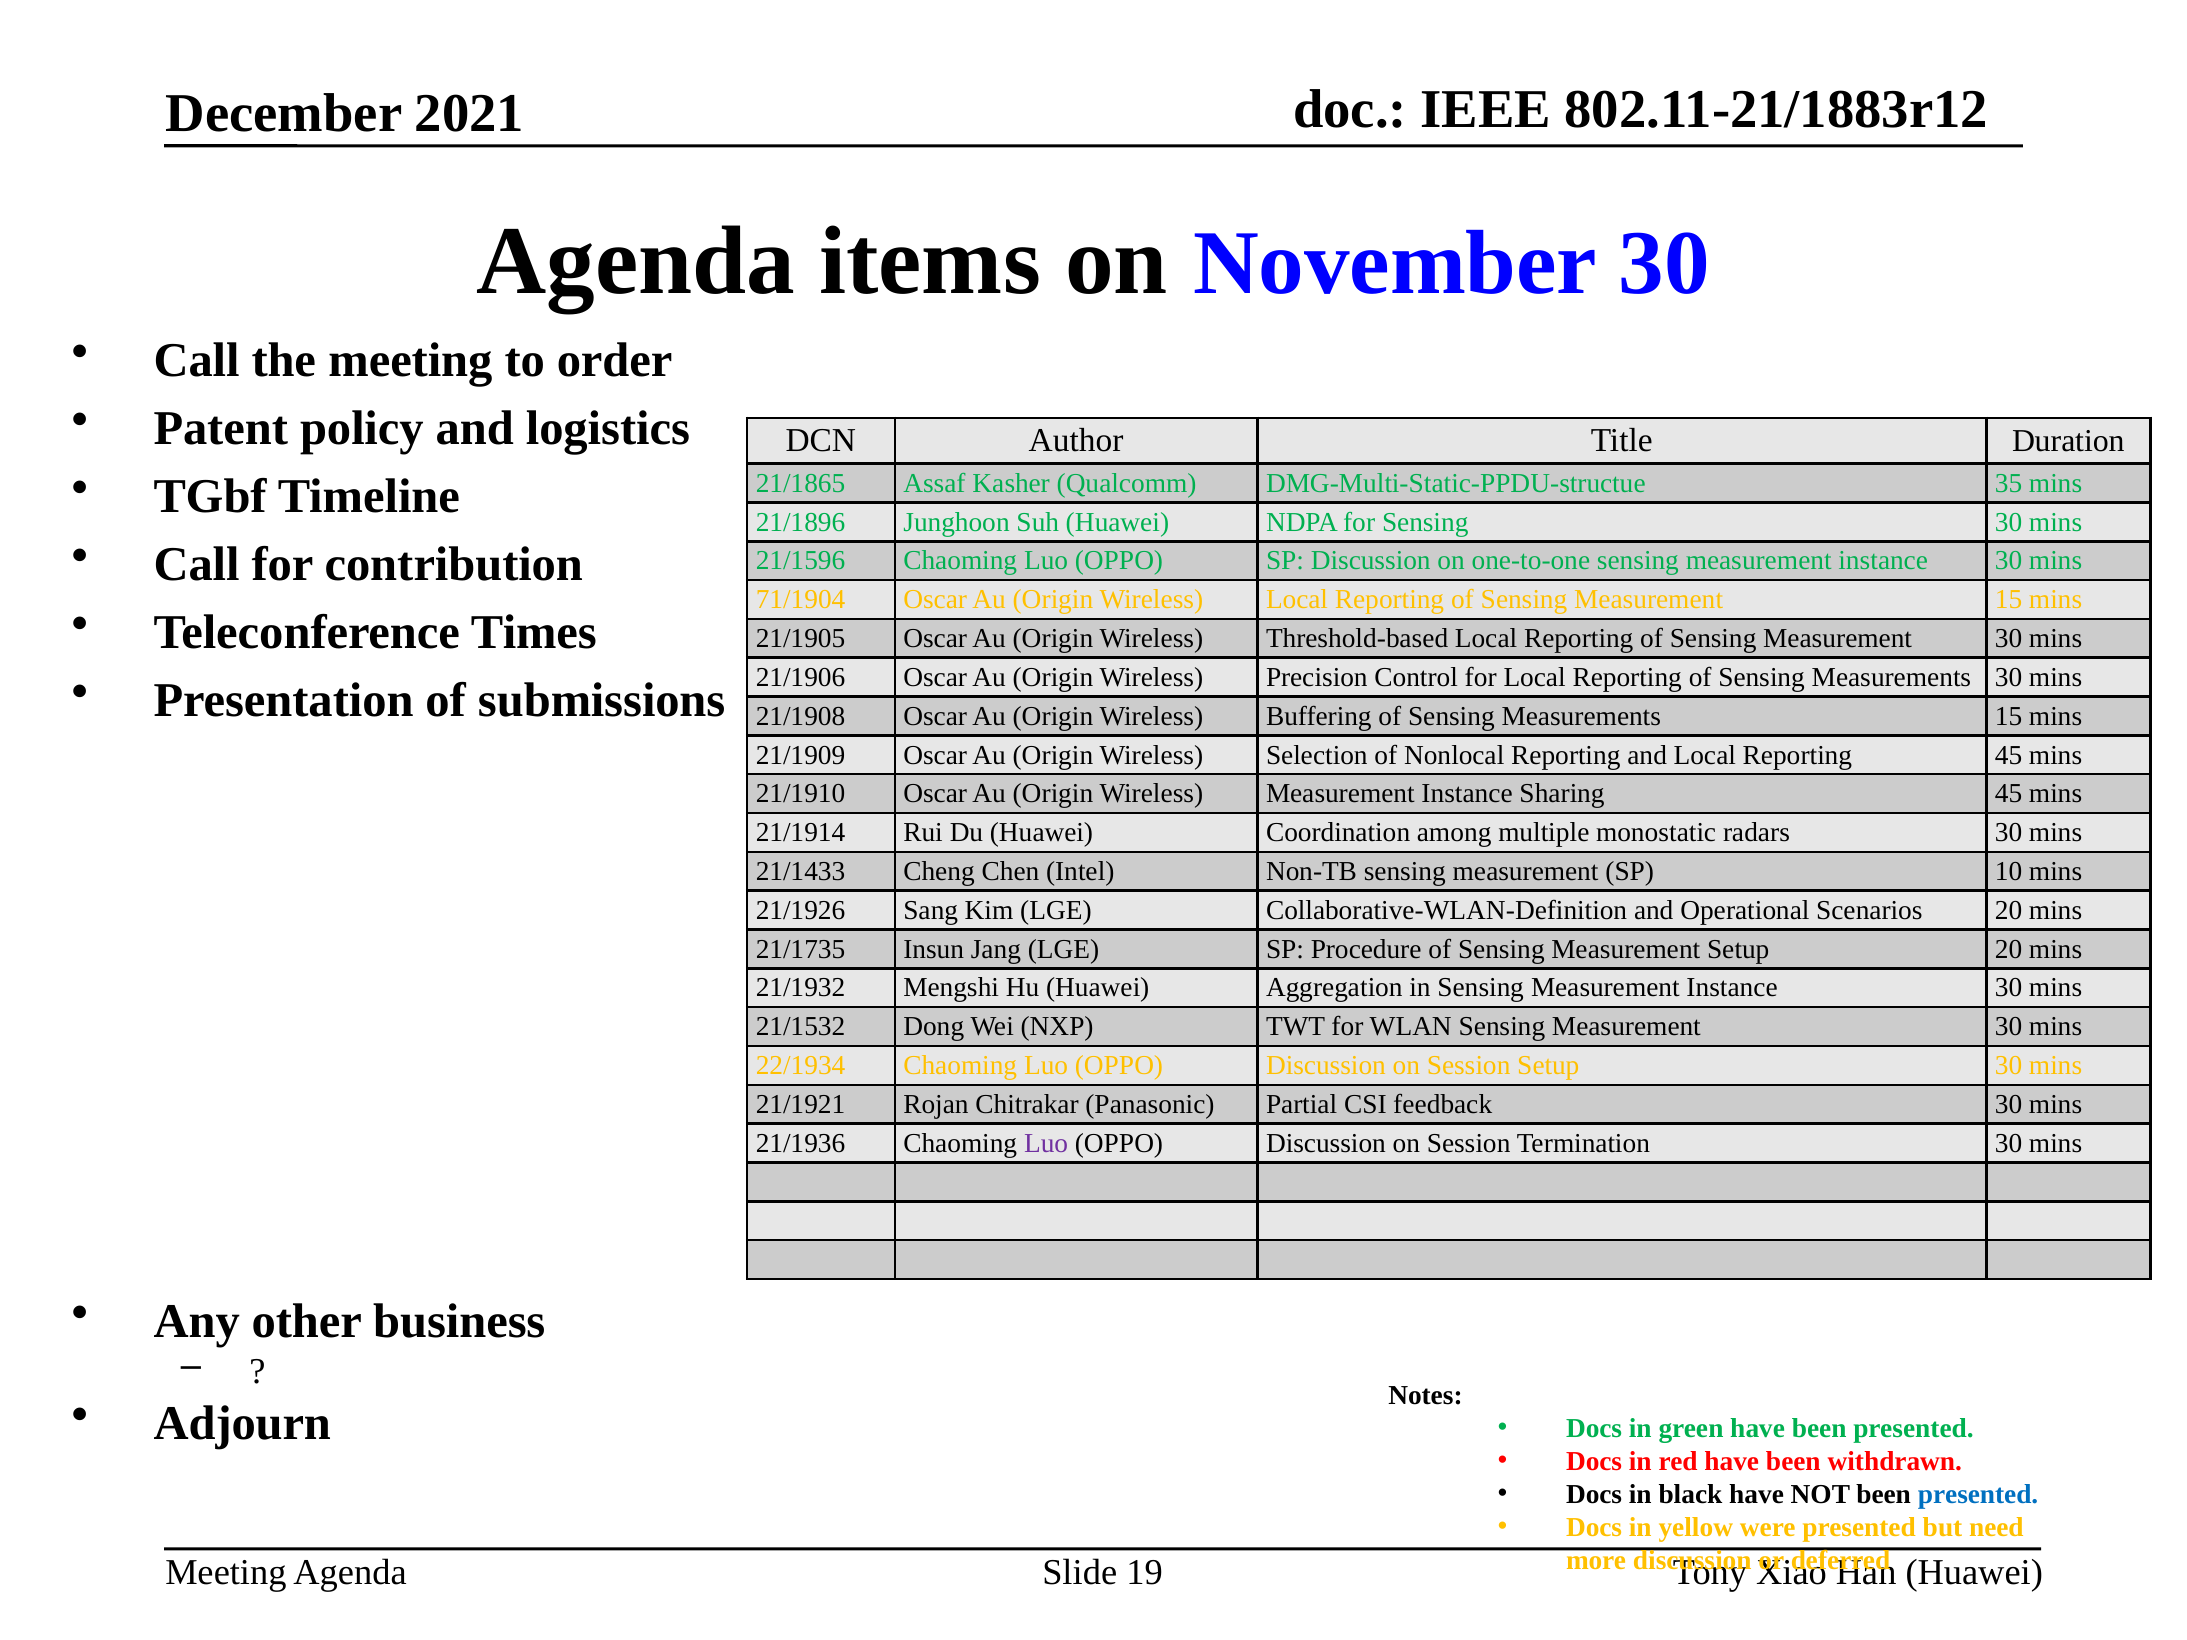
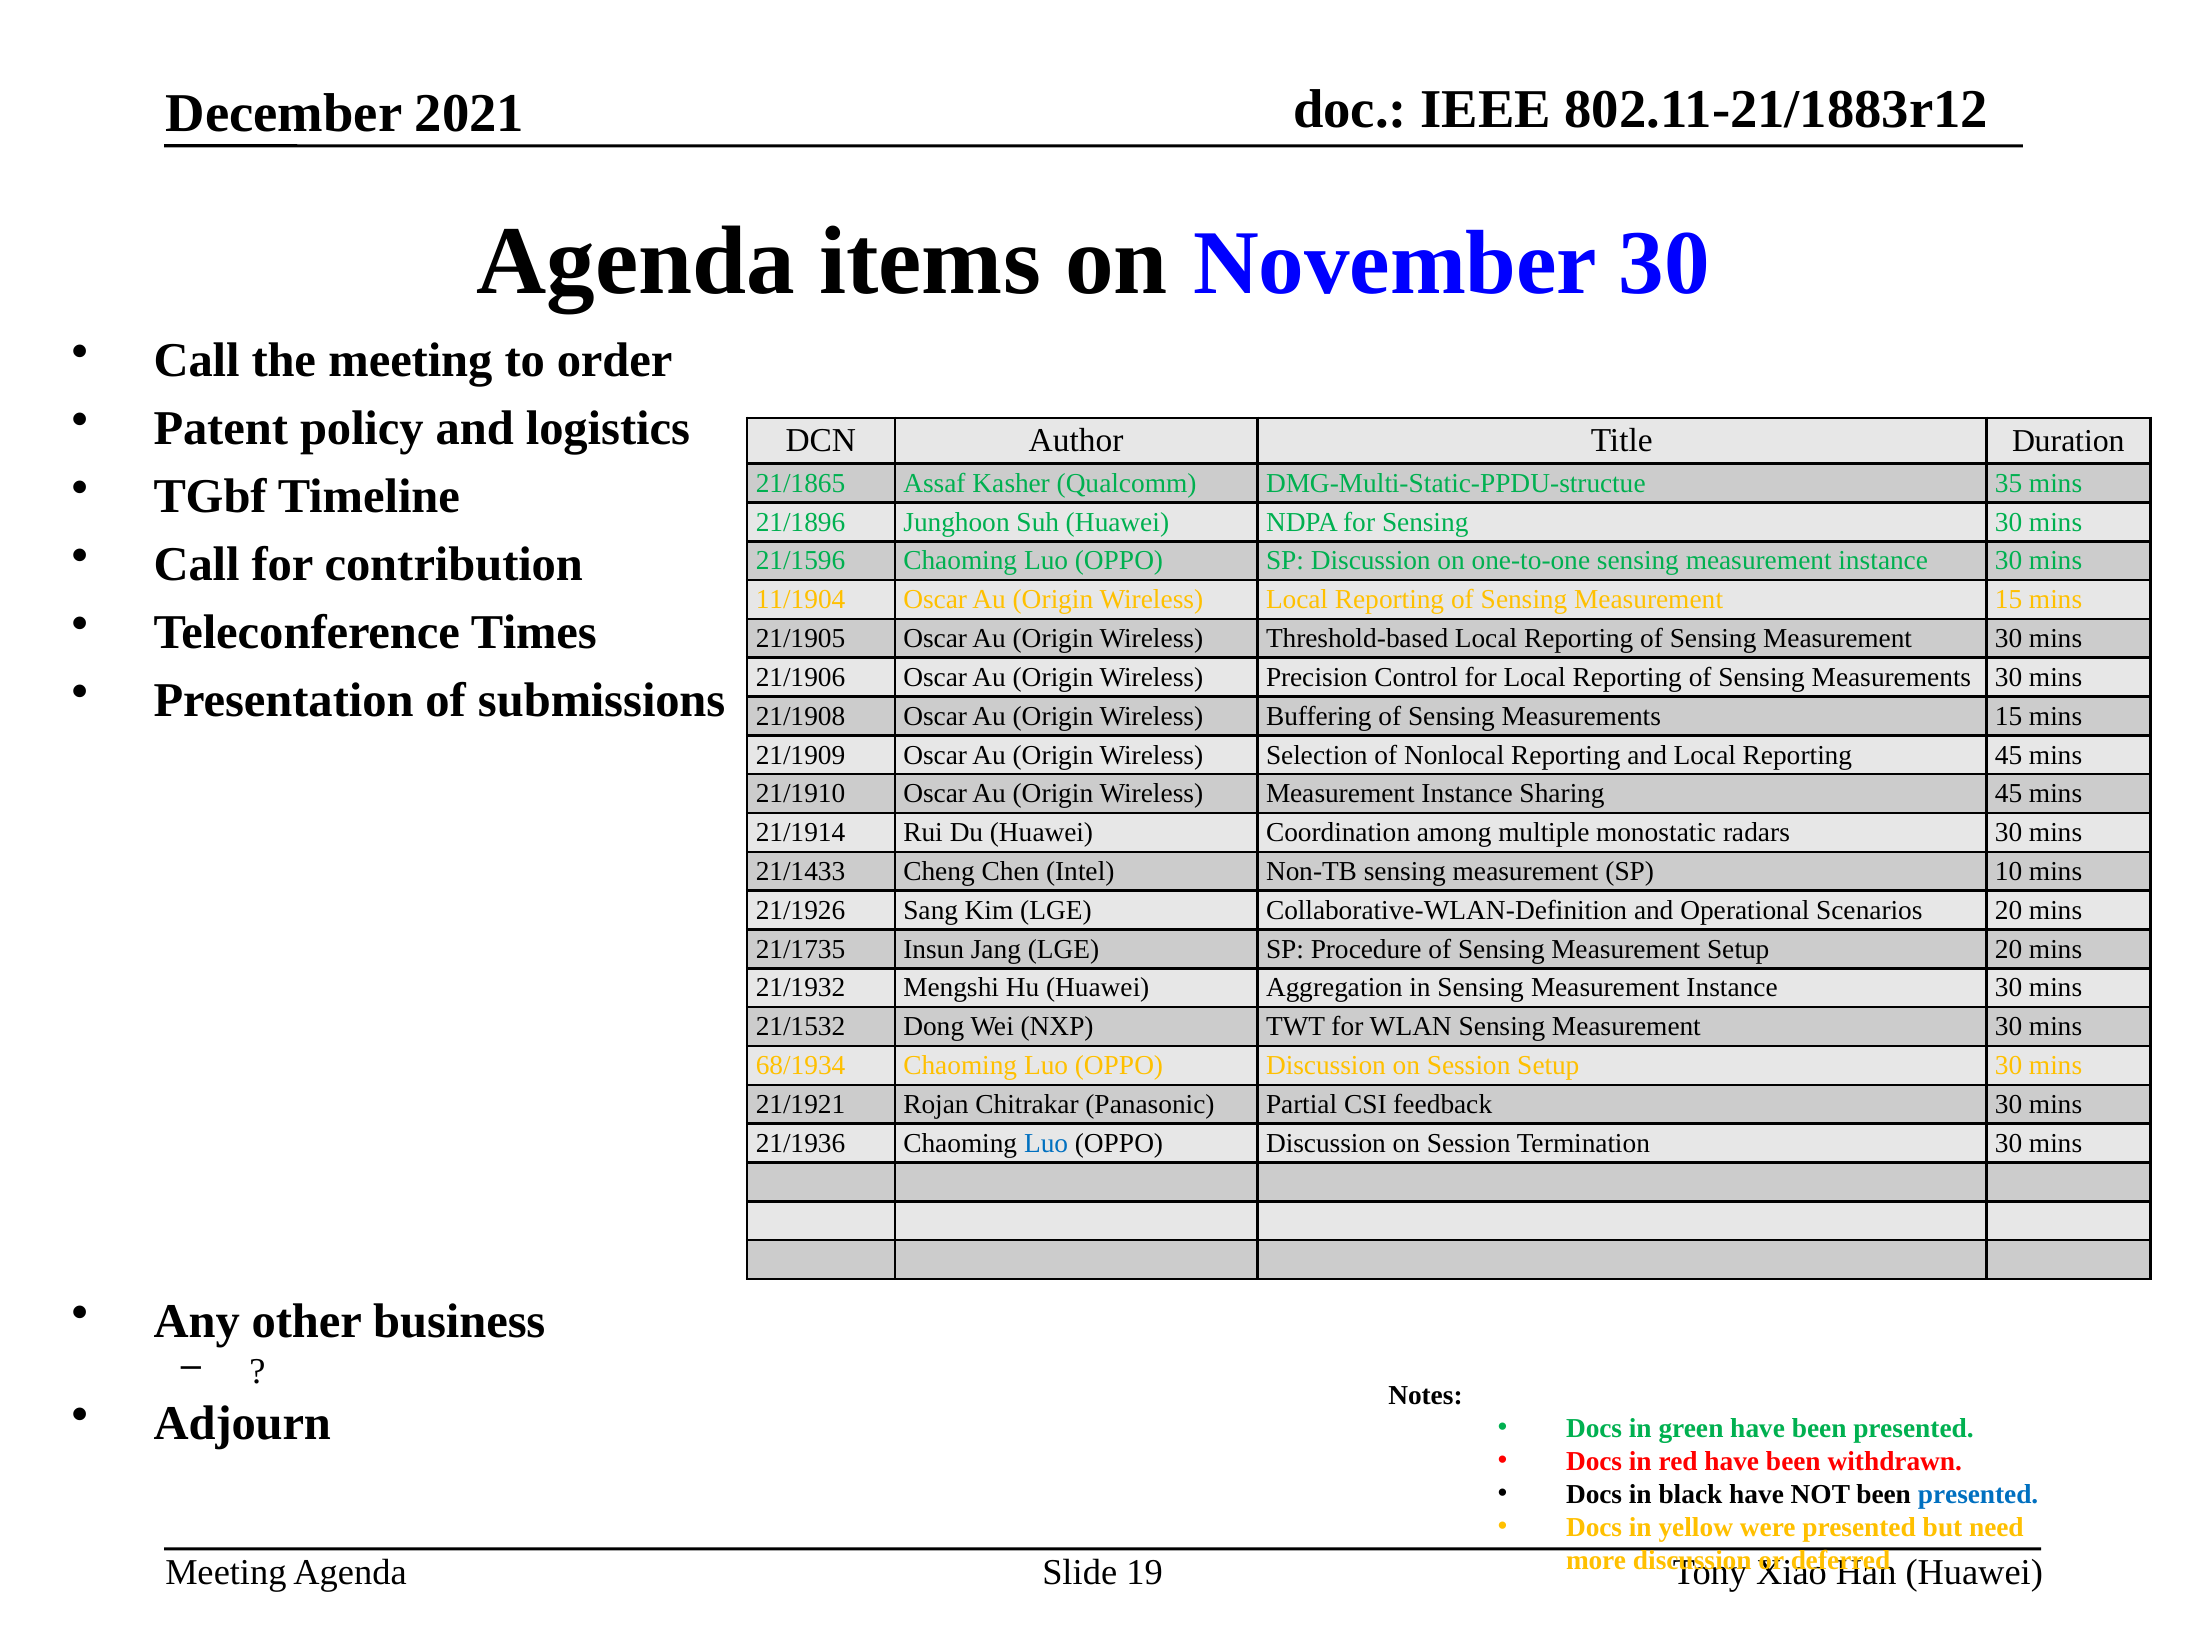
71/1904: 71/1904 -> 11/1904 (801, 600)
22/1934: 22/1934 -> 68/1934 (801, 1066)
Luo colour: purple -> blue (1046, 1143)
